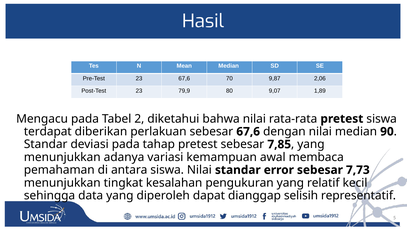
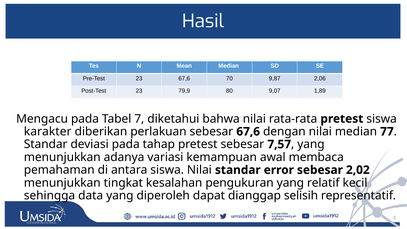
2: 2 -> 7 (139, 119)
terdapat: terdapat -> karakter (48, 132)
90: 90 -> 77 (387, 132)
7,85: 7,85 -> 7,57 (279, 144)
7,73: 7,73 -> 2,02 (358, 170)
